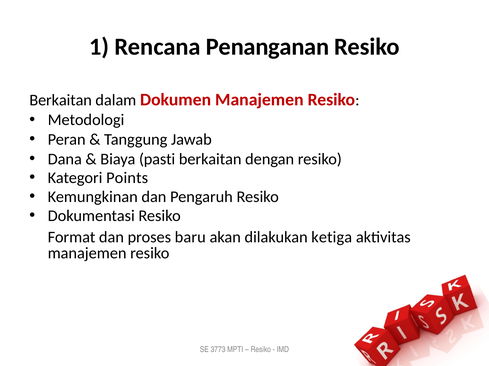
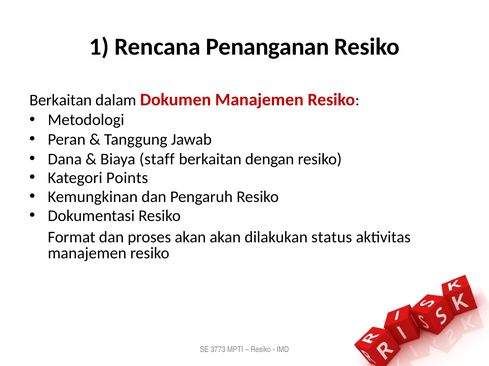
pasti: pasti -> staff (157, 159)
proses baru: baru -> akan (190, 238)
ketiga: ketiga -> status (332, 238)
